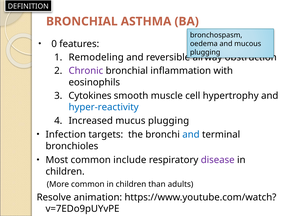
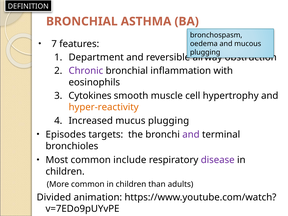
0: 0 -> 7 (54, 44)
Remodeling: Remodeling -> Department (96, 57)
hyper-reactivity colour: blue -> orange (104, 107)
Infection: Infection -> Episodes (66, 135)
and colour: blue -> purple (191, 135)
Resolve: Resolve -> Divided (54, 197)
